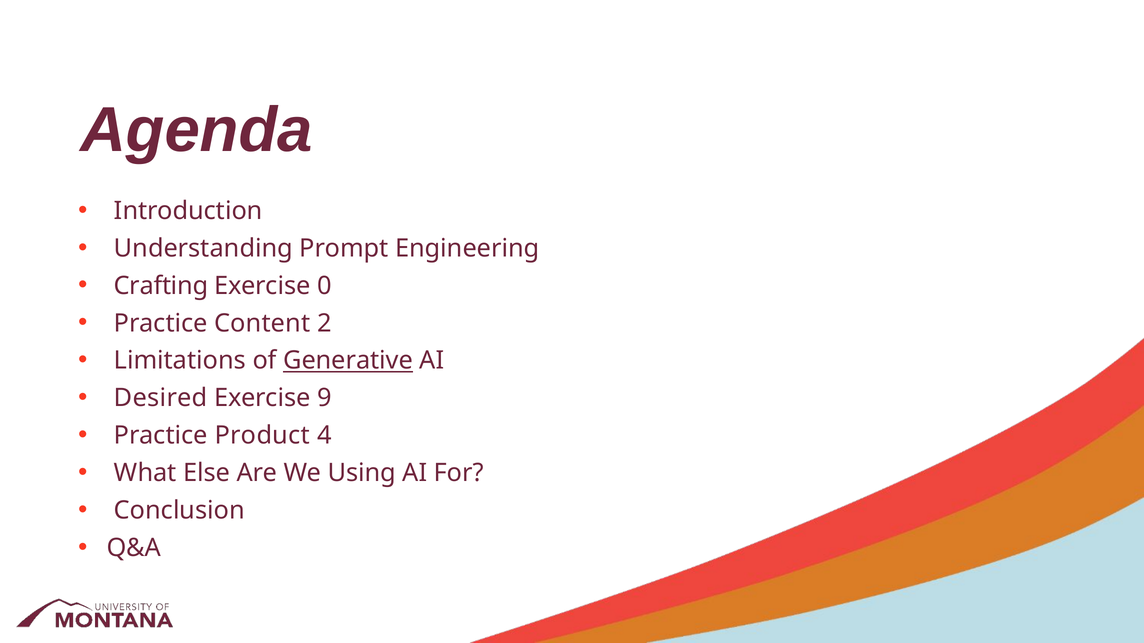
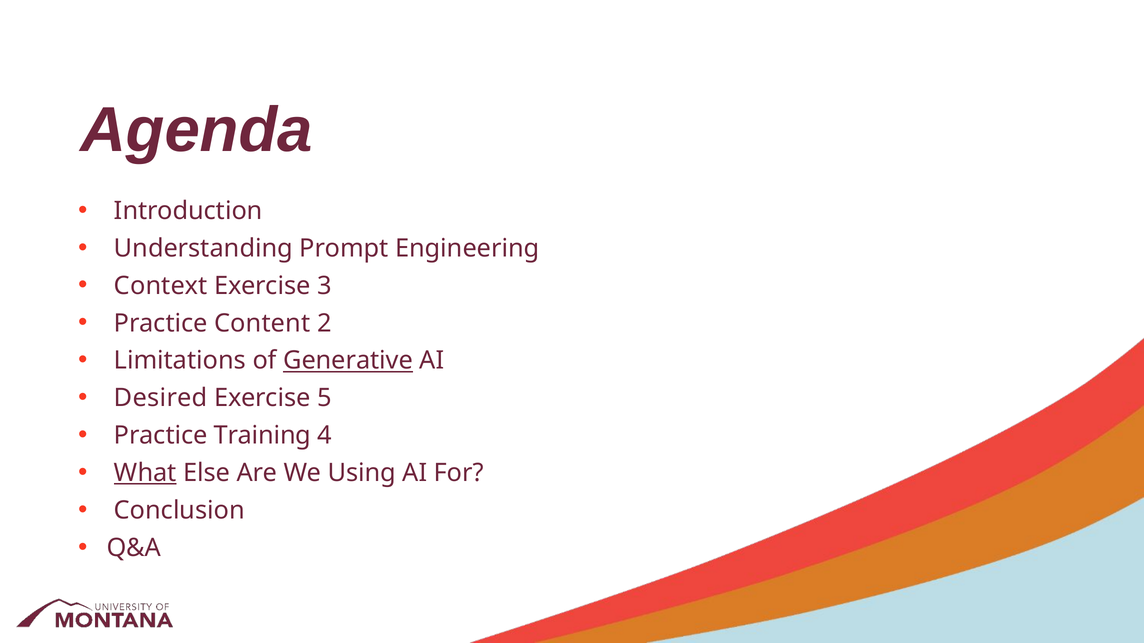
Crafting: Crafting -> Context (161, 286)
0: 0 -> 3 (324, 286)
9: 9 -> 5 (324, 398)
Product: Product -> Training (262, 436)
What underline: none -> present (145, 473)
